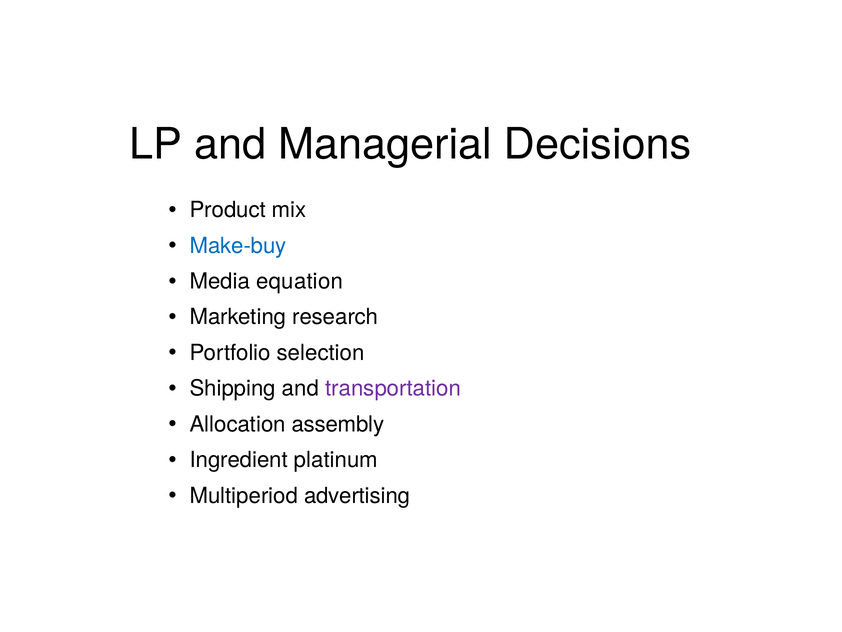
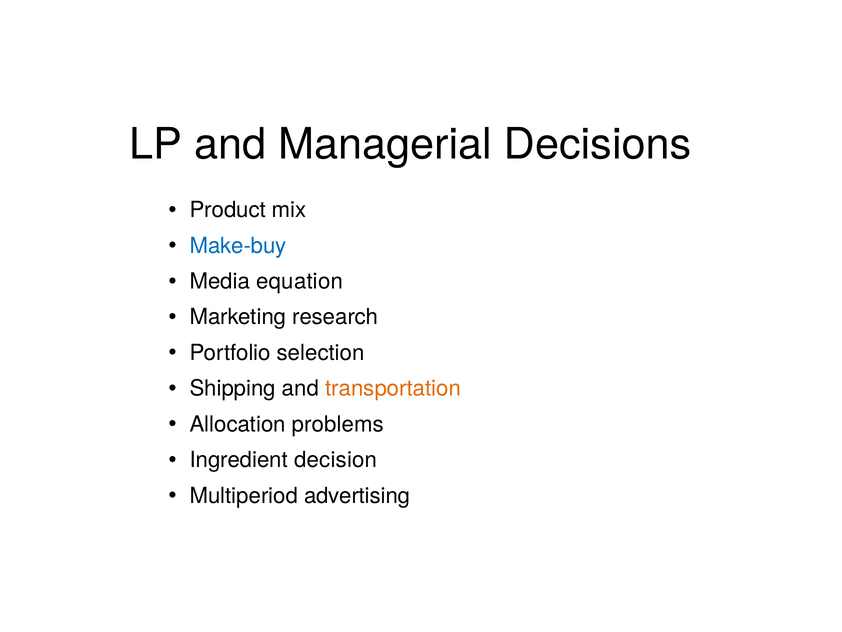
transportation colour: purple -> orange (393, 388)
assembly: assembly -> problems (338, 424)
platinum: platinum -> decision (336, 460)
